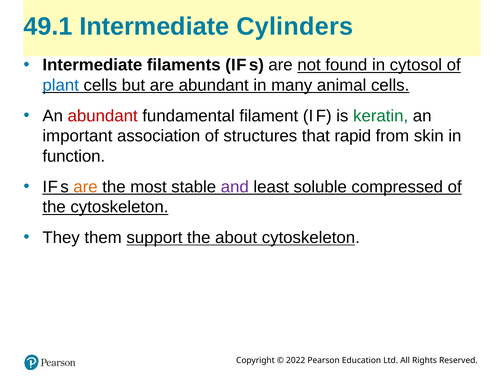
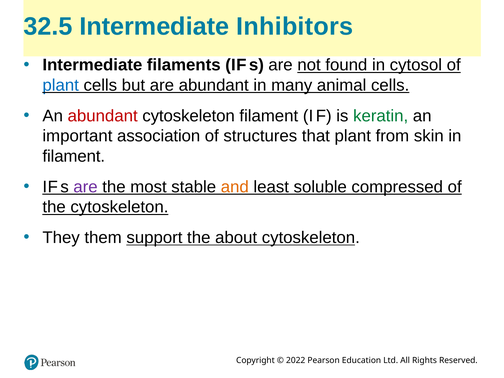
49.1: 49.1 -> 32.5 (48, 27)
Cylinders: Cylinders -> Inhibitors (295, 27)
abundant fundamental: fundamental -> cytoskeleton (189, 116)
that rapid: rapid -> plant (353, 136)
function: function -> filament (74, 156)
are colour: orange -> purple (86, 187)
and colour: purple -> orange (235, 187)
